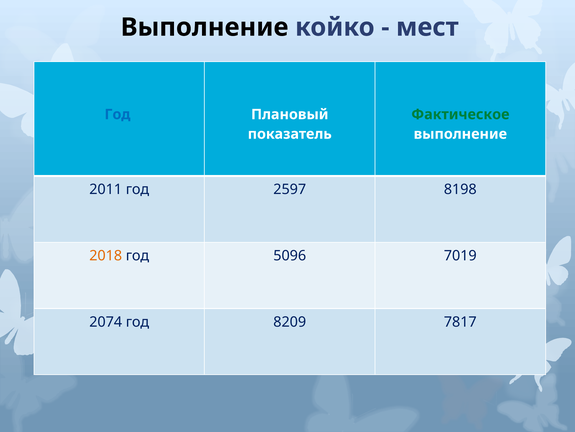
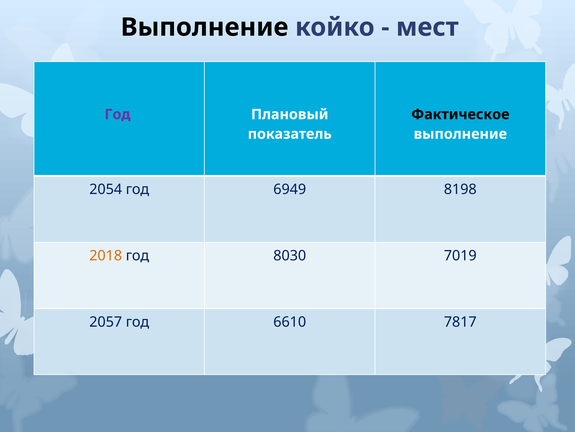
Год colour: blue -> purple (117, 114)
Фактическое colour: green -> black (460, 114)
2011: 2011 -> 2054 (106, 189)
2597: 2597 -> 6949 (290, 189)
5096: 5096 -> 8030 (290, 255)
2074: 2074 -> 2057 (106, 321)
8209: 8209 -> 6610 (290, 321)
